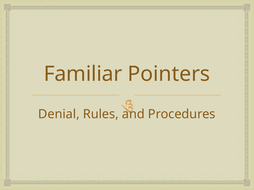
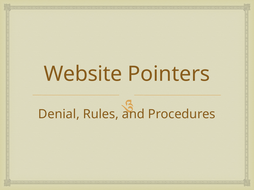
Familiar: Familiar -> Website (83, 74)
